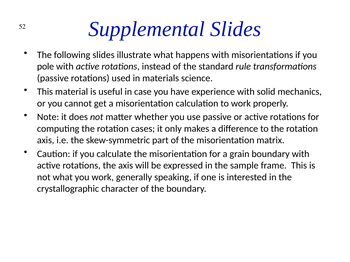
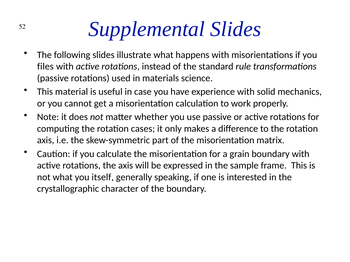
pole: pole -> files (45, 67)
you work: work -> itself (103, 177)
